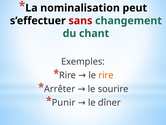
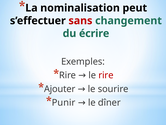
chant: chant -> écrire (94, 33)
rire colour: orange -> red (106, 75)
Arrêter: Arrêter -> Ajouter (60, 89)
